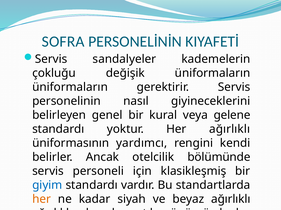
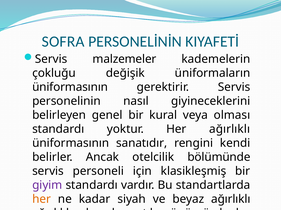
sandalyeler: sandalyeler -> malzemeler (124, 59)
üniformaların: üniformaların -> üniformasının (70, 87)
gelene: gelene -> olması (232, 115)
yardımcı: yardımcı -> sanatıdır (142, 144)
giyim colour: blue -> purple (47, 186)
